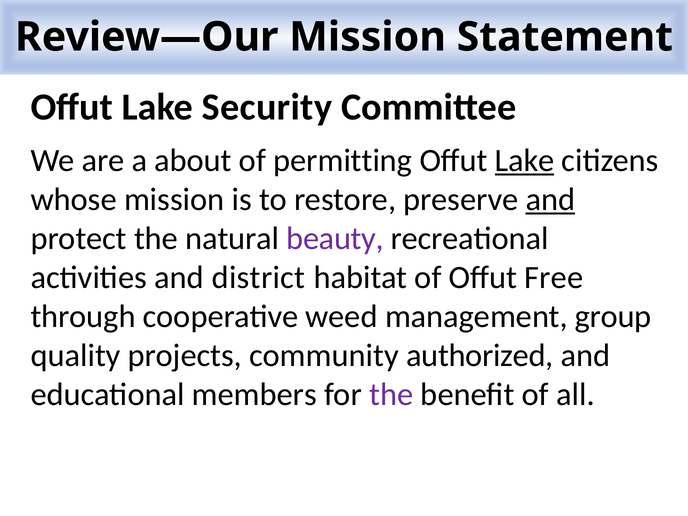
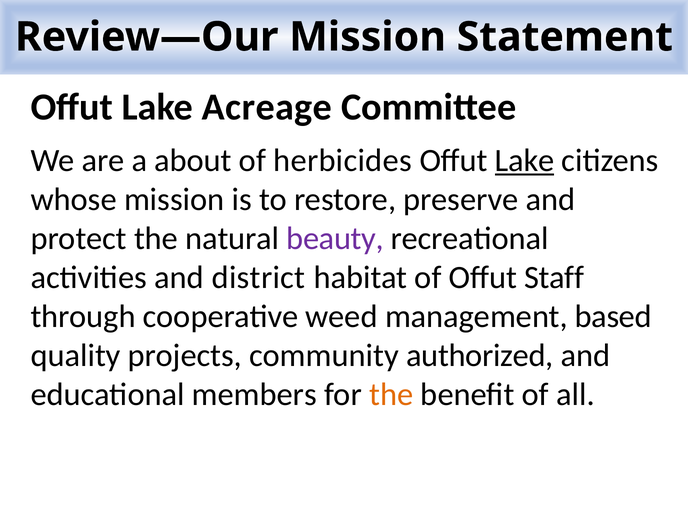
Security: Security -> Acreage (267, 107)
permitting: permitting -> herbicides (343, 161)
and underline: present -> none (550, 200)
Free: Free -> Staff (554, 278)
group: group -> based (613, 316)
the colour: purple -> orange (391, 394)
